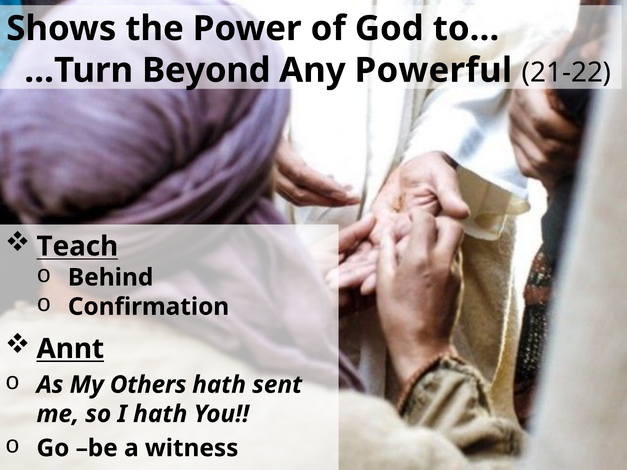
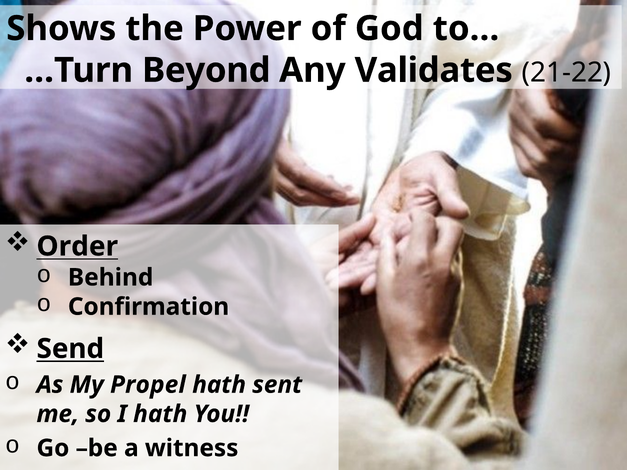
Powerful: Powerful -> Validates (434, 70)
Teach: Teach -> Order (77, 246)
Annt: Annt -> Send (70, 349)
Others: Others -> Propel (148, 385)
